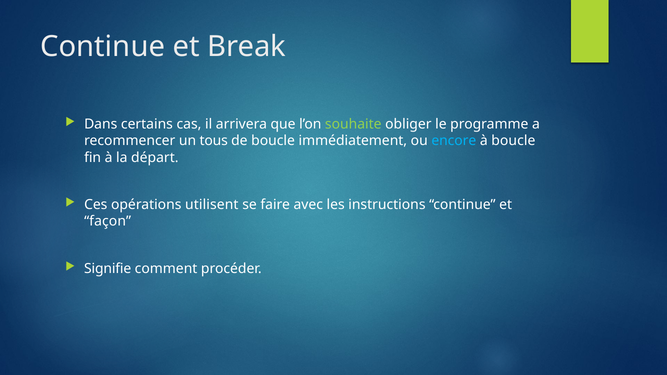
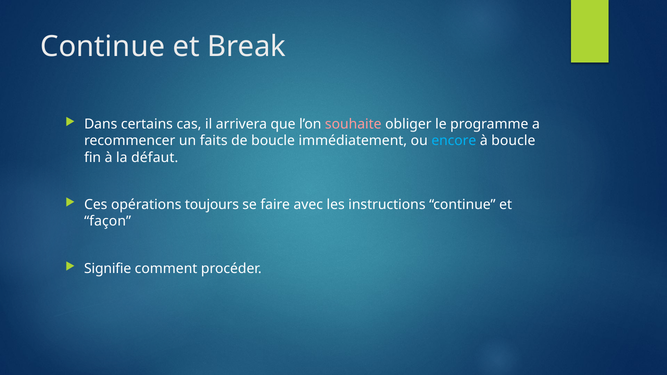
souhaite colour: light green -> pink (353, 124)
tous: tous -> faits (214, 141)
départ: départ -> défaut (155, 157)
utilisent: utilisent -> toujours (212, 205)
